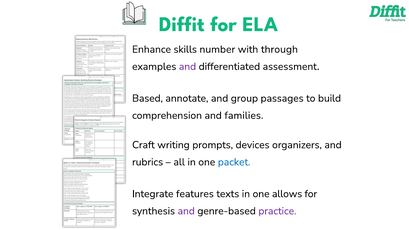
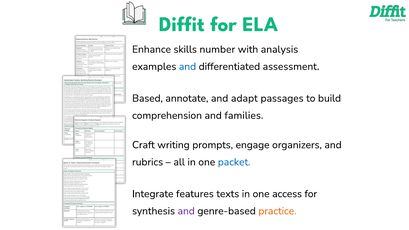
through: through -> analysis (279, 49)
and colour: purple -> blue (187, 67)
group: group -> adapt (244, 98)
devices: devices -> engage (253, 145)
allows: allows -> access (287, 194)
practice colour: purple -> orange (277, 211)
